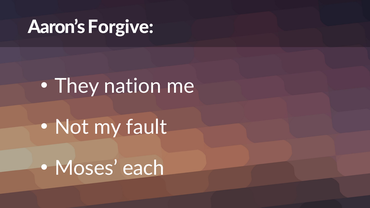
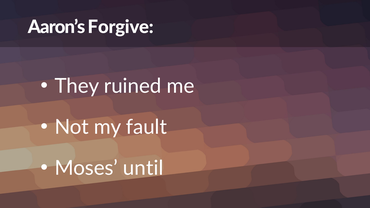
nation: nation -> ruined (133, 86)
each: each -> until (143, 168)
